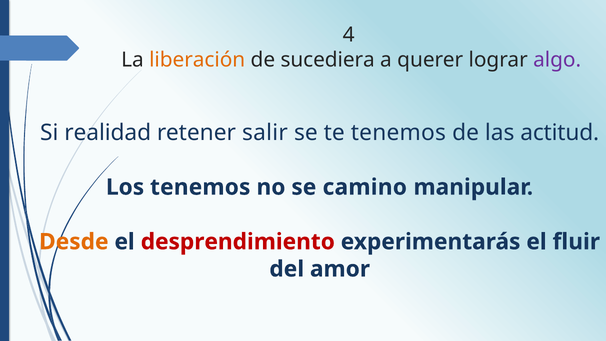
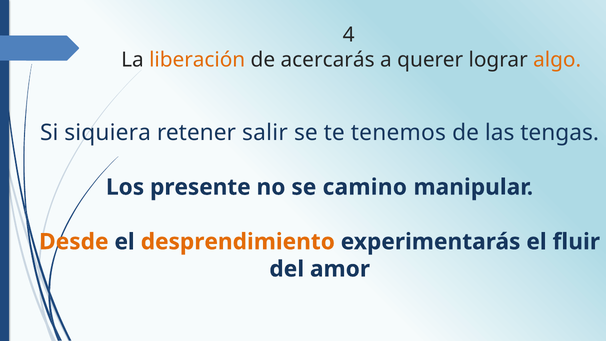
sucediera: sucediera -> acercarás (328, 60)
algo colour: purple -> orange (557, 60)
realidad: realidad -> siquiera (108, 133)
actitud: actitud -> tengas (560, 133)
Los tenemos: tenemos -> presente (200, 187)
desprendimiento colour: red -> orange (238, 242)
